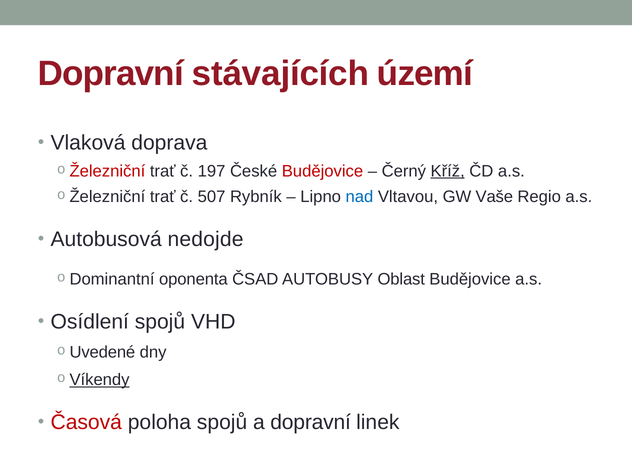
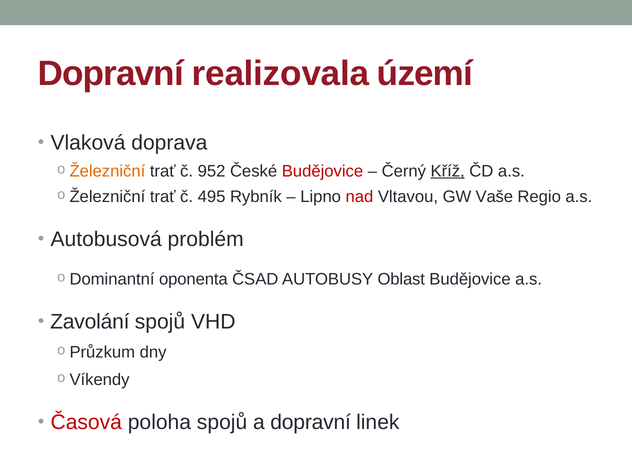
stávajících: stávajících -> realizovala (280, 74)
Železniční colour: red -> orange (107, 171)
197: 197 -> 952 (212, 171)
507: 507 -> 495 (212, 197)
nad colour: blue -> red (359, 197)
nedojde: nedojde -> problém (206, 239)
Osídlení: Osídlení -> Zavolání (90, 322)
Uvedené: Uvedené -> Průzkum (102, 352)
Víkendy underline: present -> none (100, 380)
